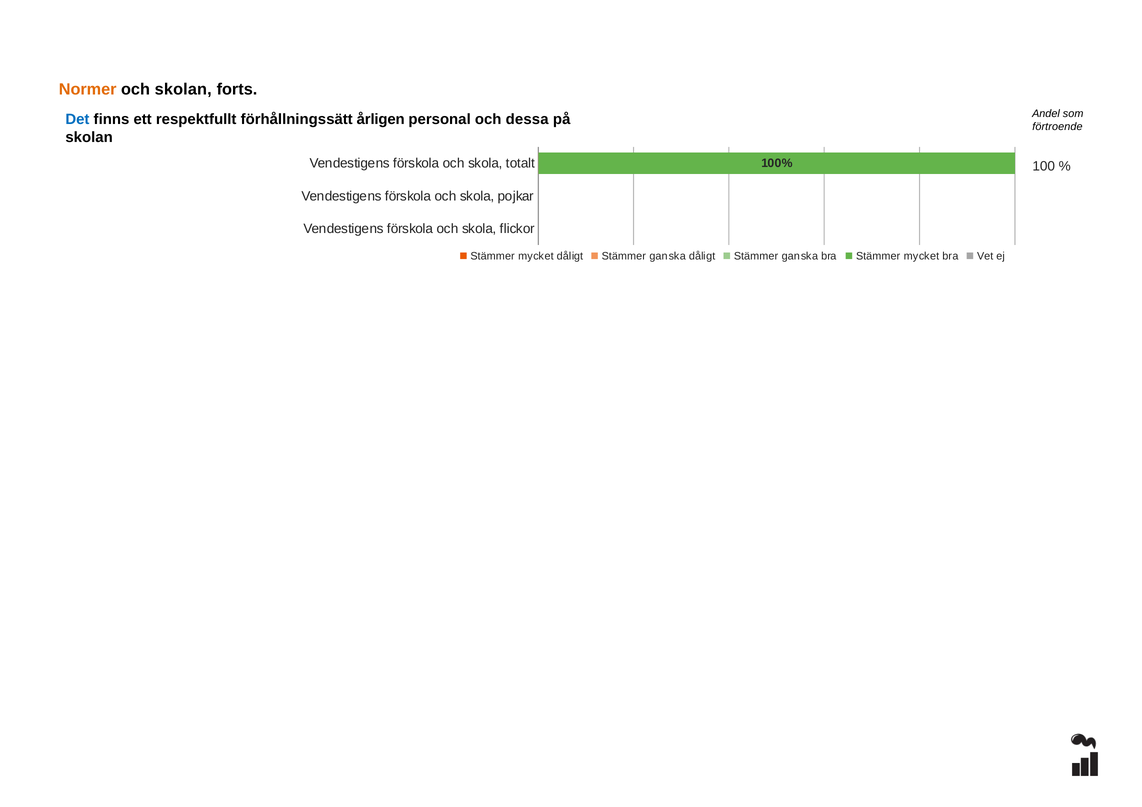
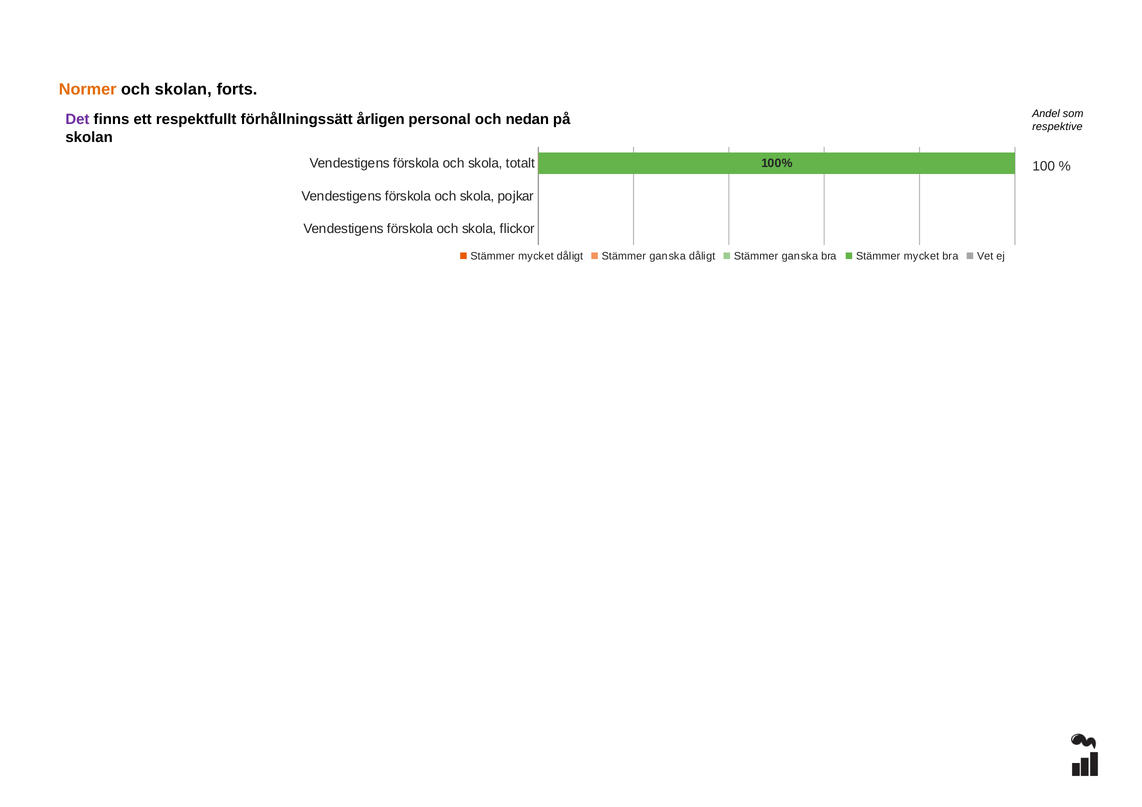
Det colour: blue -> purple (77, 119)
dessa: dessa -> nedan (527, 119)
förtroende: förtroende -> respektive (1057, 127)
